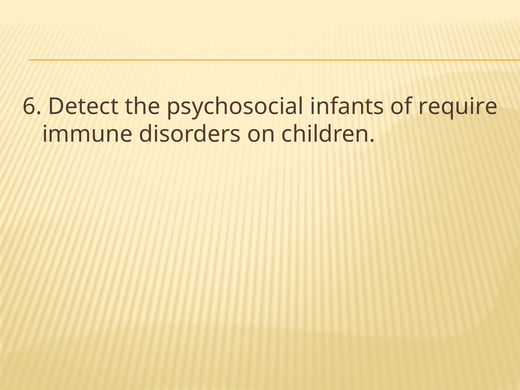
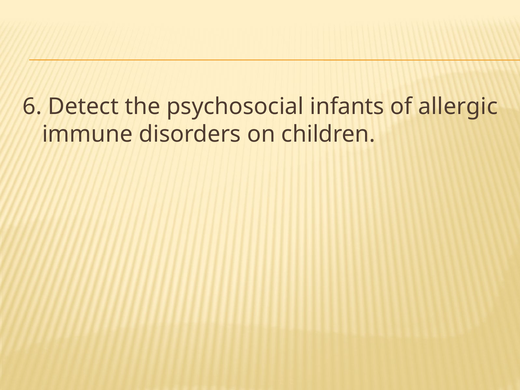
require: require -> allergic (458, 106)
